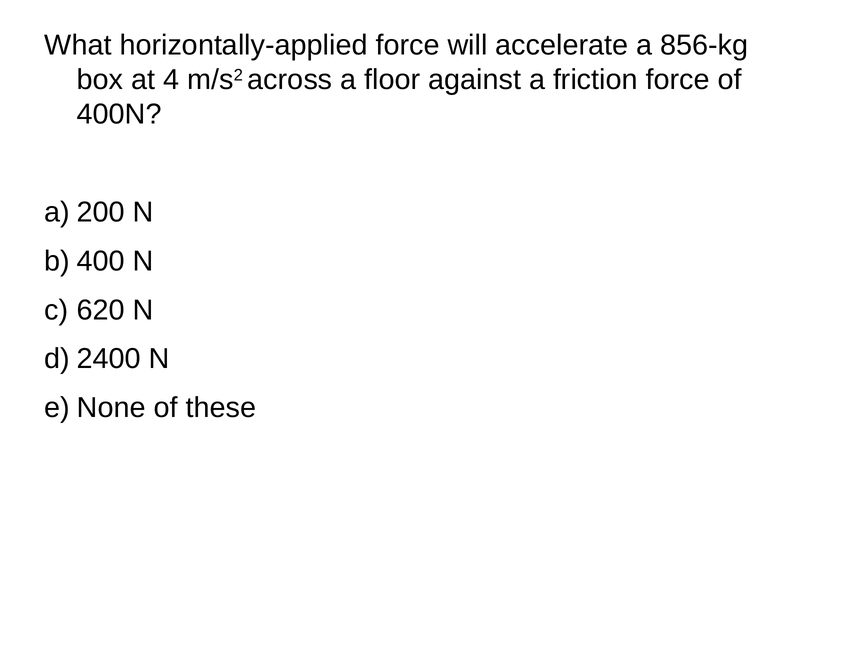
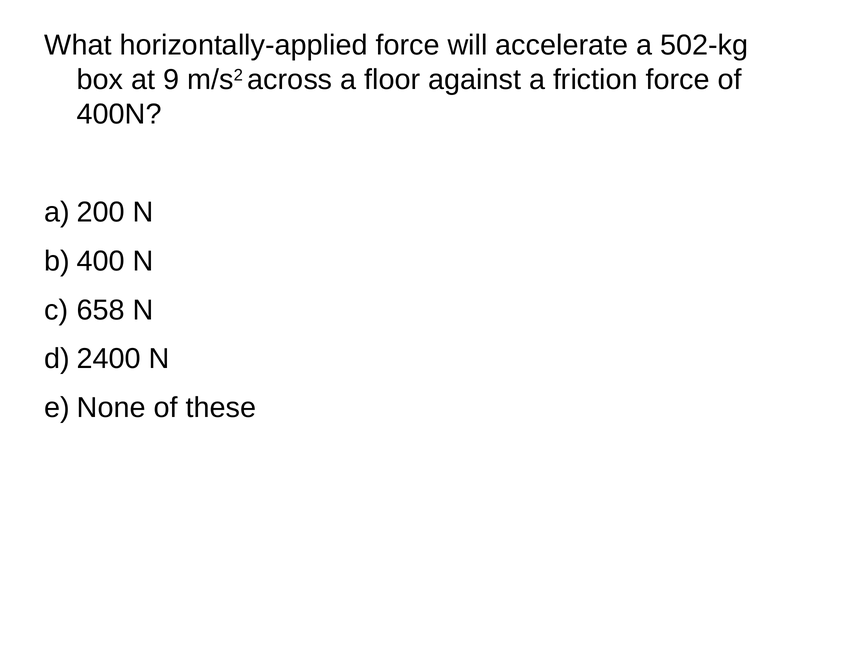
856-kg: 856-kg -> 502-kg (704, 45)
4: 4 -> 9 (171, 80)
620: 620 -> 658 (101, 310)
